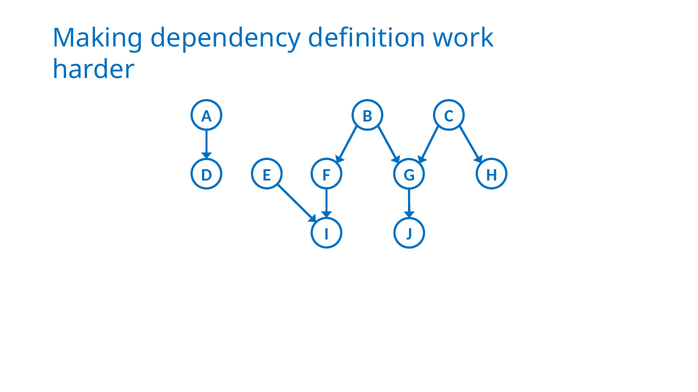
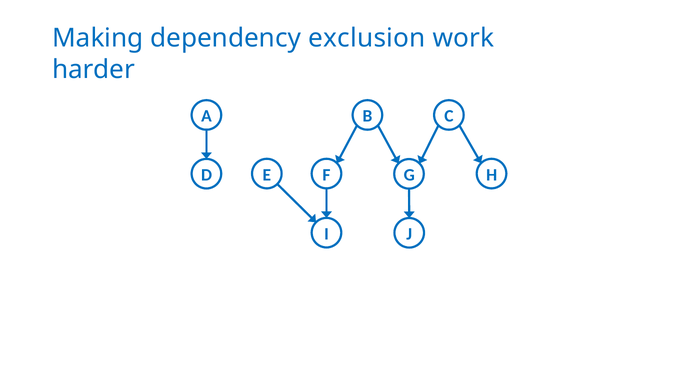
definition: definition -> exclusion (367, 38)
